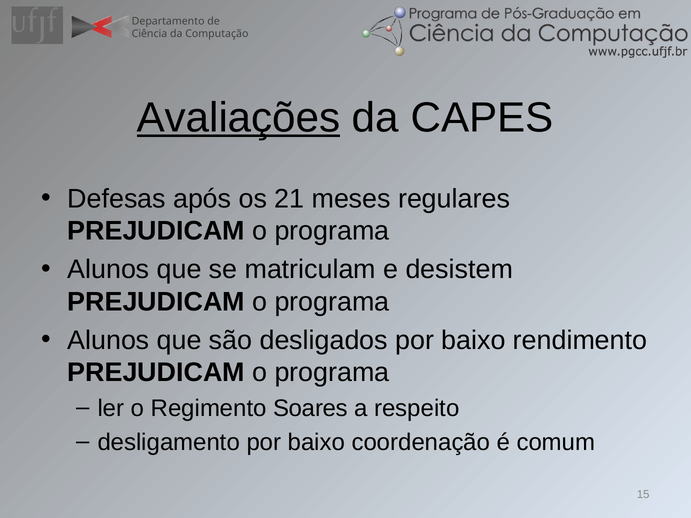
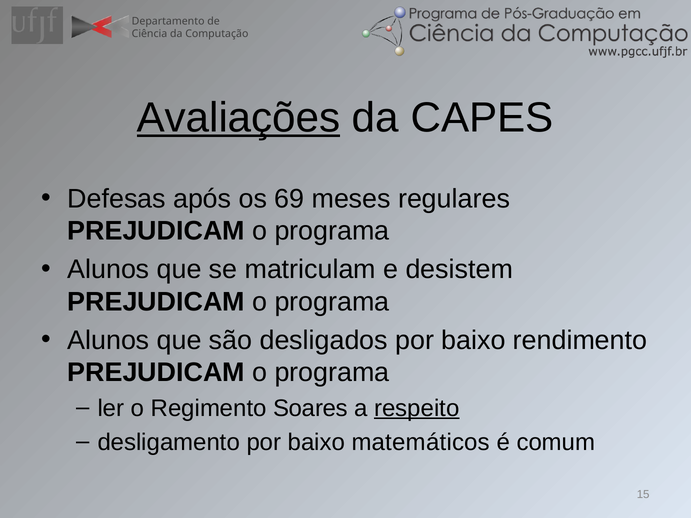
21: 21 -> 69 (289, 199)
respeito underline: none -> present (417, 408)
coordenação: coordenação -> matemáticos (421, 442)
